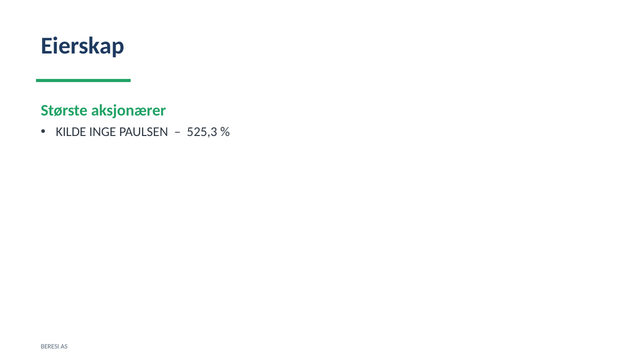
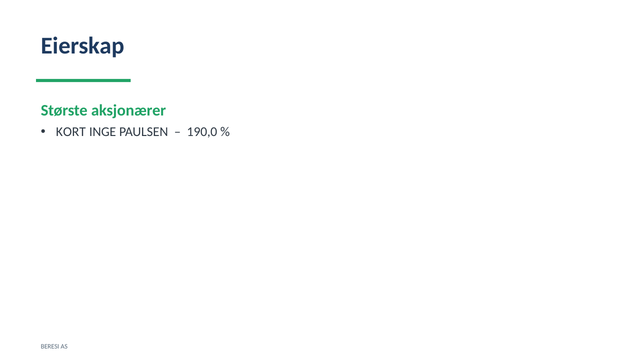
KILDE: KILDE -> KORT (71, 132)
525,3: 525,3 -> 190,0 (202, 132)
